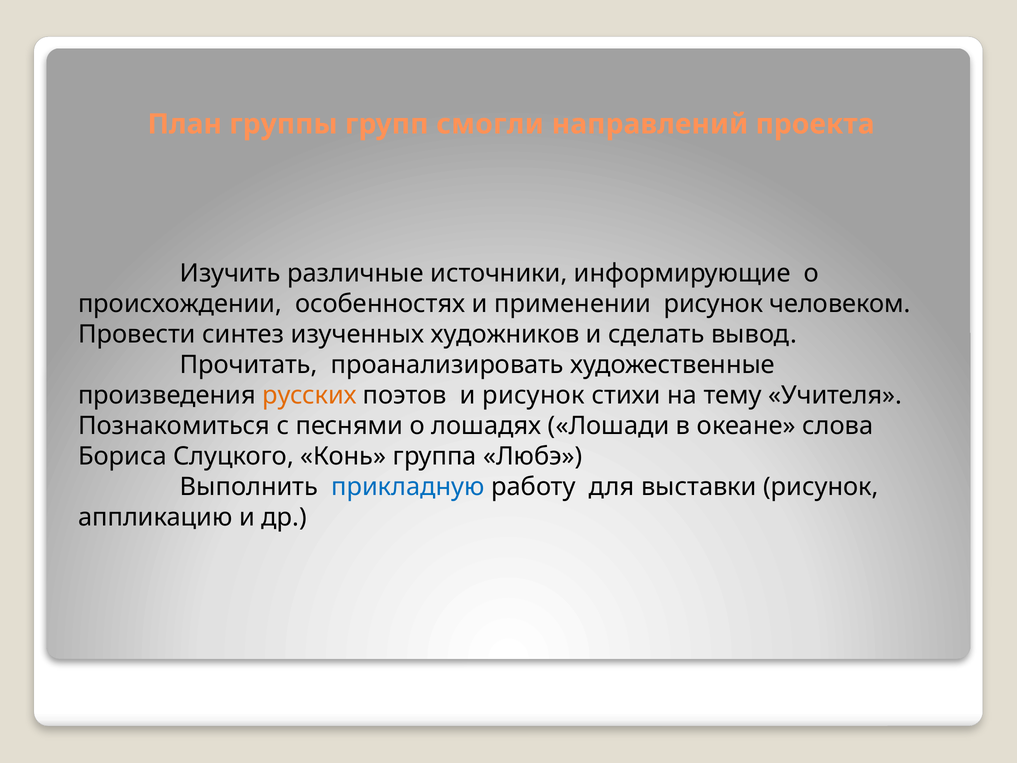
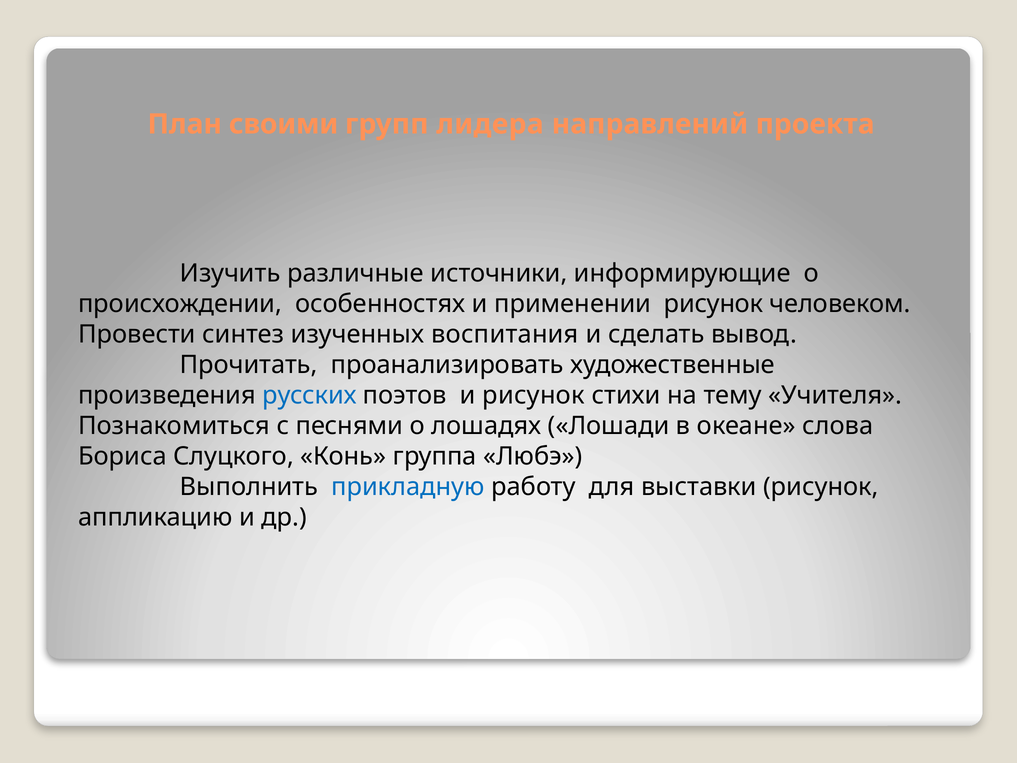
группы: группы -> своими (284, 124)
смогли: смогли -> лидера (490, 124)
художников: художников -> воспитания (505, 334)
русских colour: orange -> blue (309, 395)
